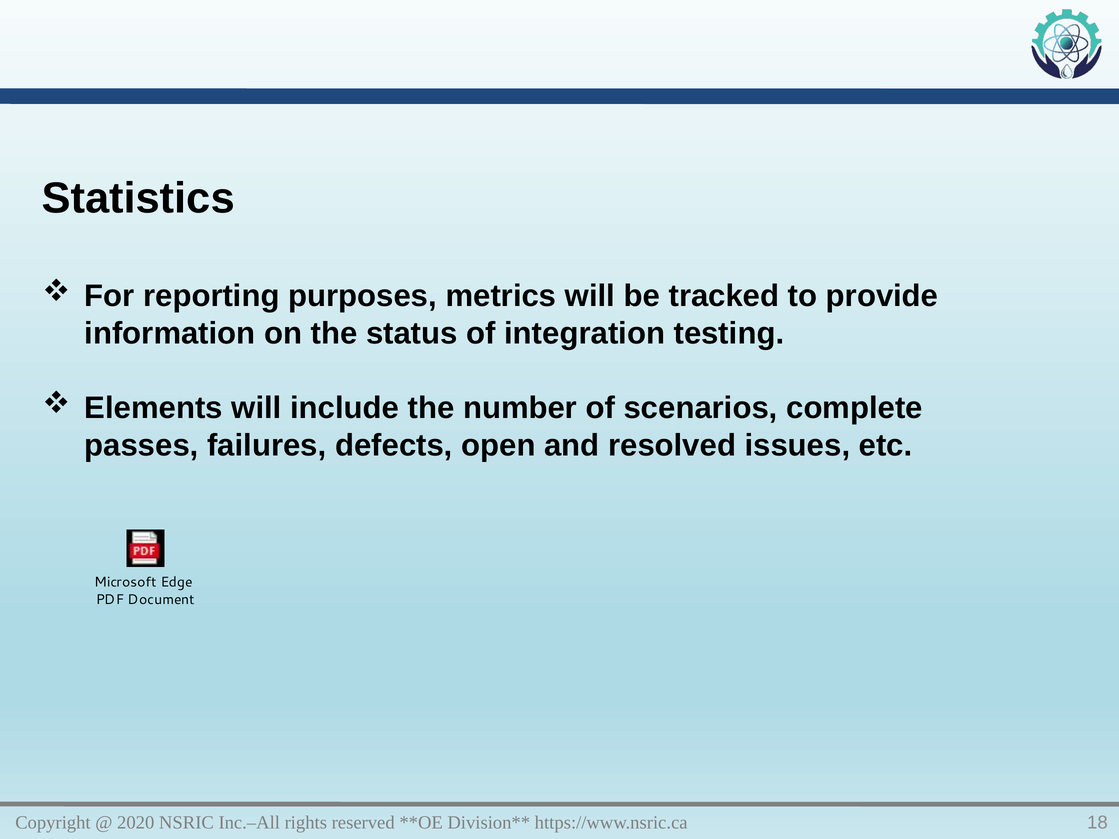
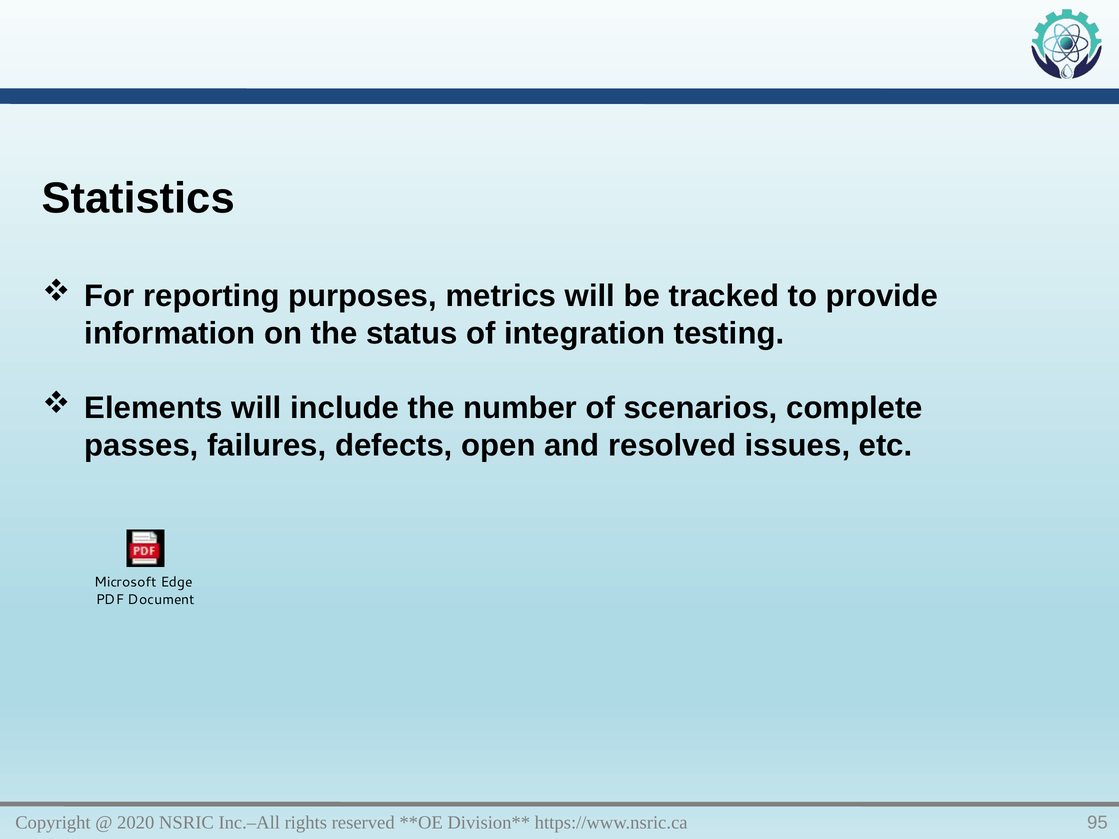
18: 18 -> 95 (1097, 823)
